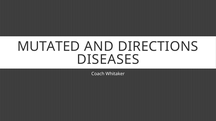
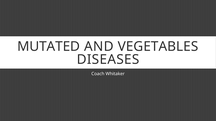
DIRECTIONS: DIRECTIONS -> VEGETABLES (158, 47)
